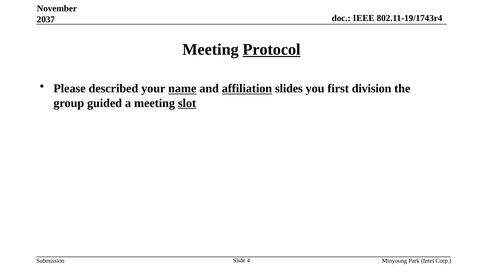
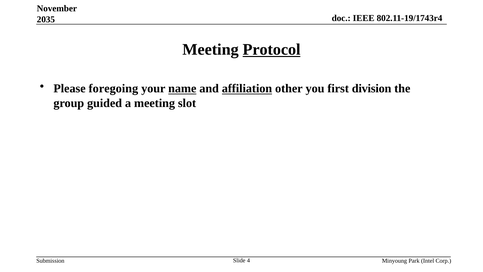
2037: 2037 -> 2035 (46, 19)
described: described -> foregoing (113, 88)
slides: slides -> other (289, 88)
slot underline: present -> none (187, 103)
